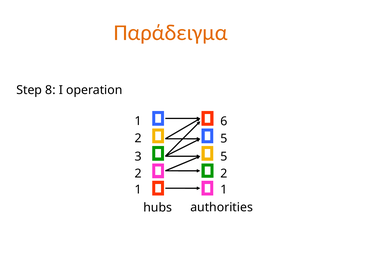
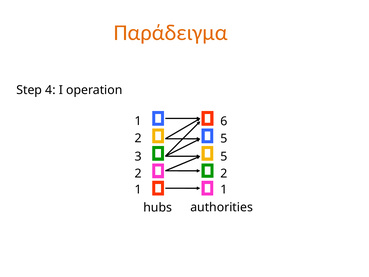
8: 8 -> 4 (50, 90)
